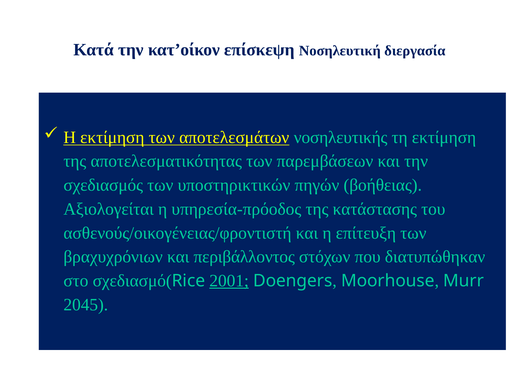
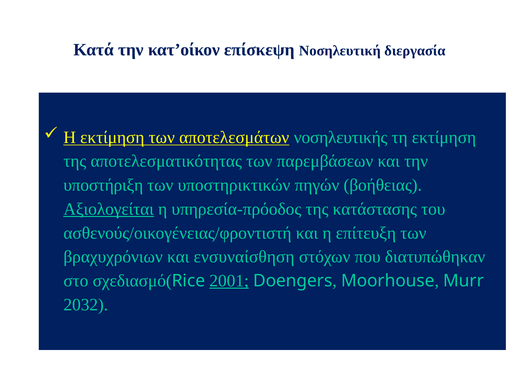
σχεδιασμός: σχεδιασμός -> υποστήριξη (103, 185)
Αξιολογείται underline: none -> present (109, 209)
περιβάλλοντος: περιβάλλοντος -> ενσυναίσθηση (244, 256)
2045: 2045 -> 2032 (86, 304)
